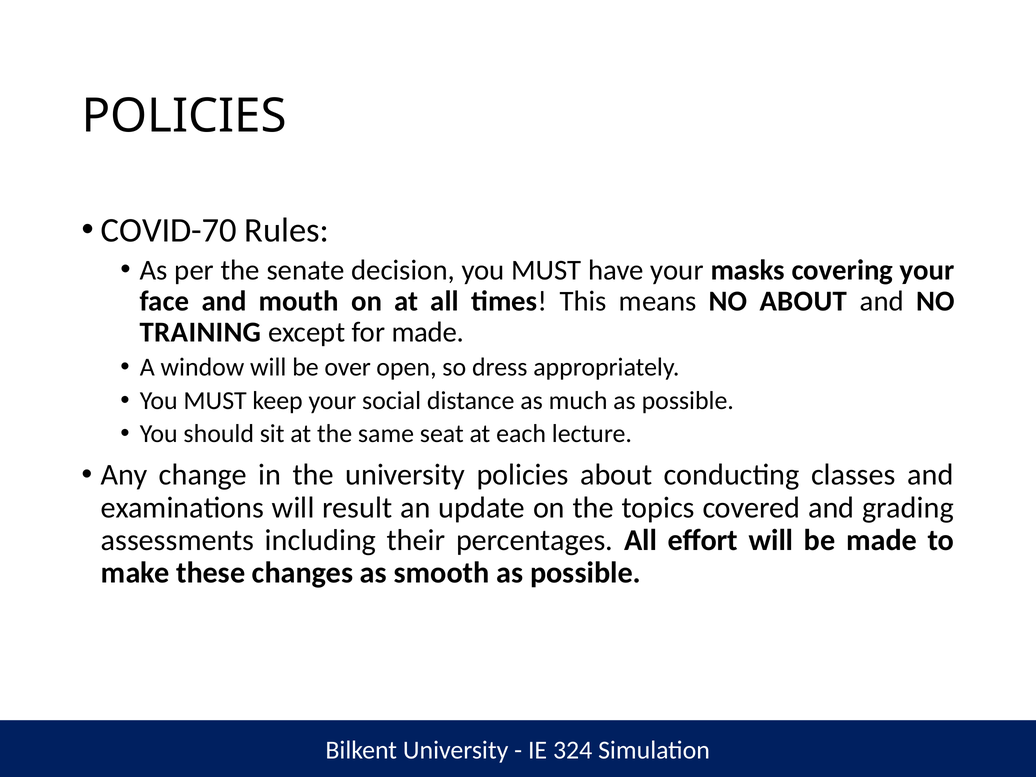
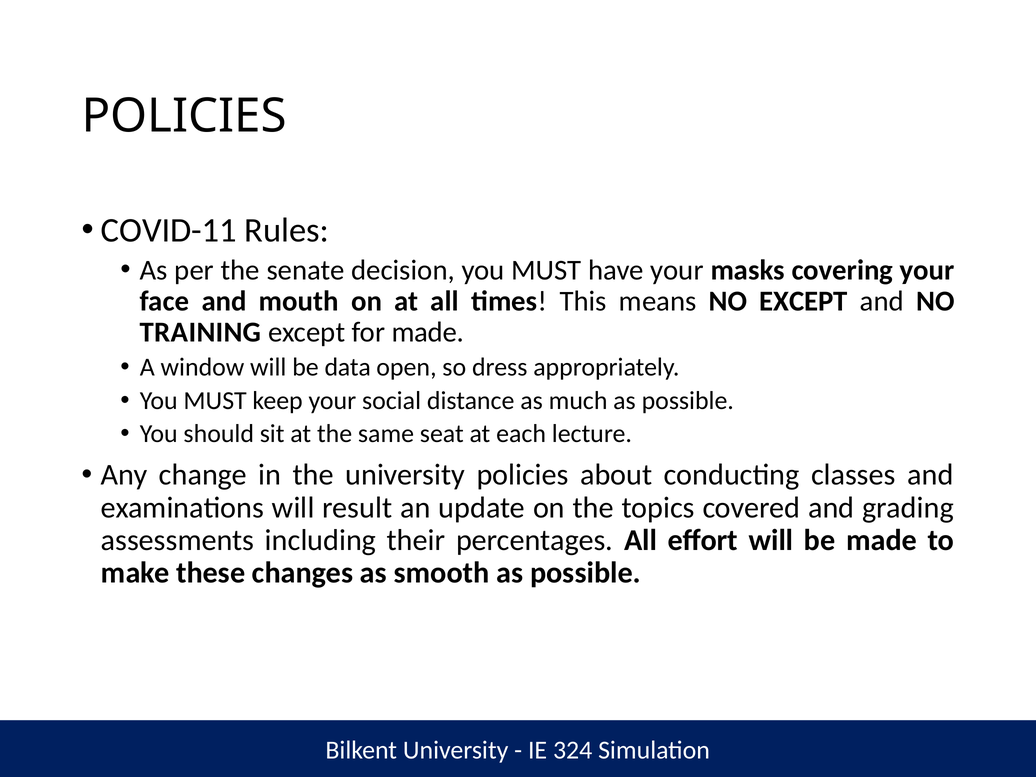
COVID-70: COVID-70 -> COVID-11 (169, 230)
NO ABOUT: ABOUT -> EXCEPT (804, 301)
over: over -> data (348, 367)
